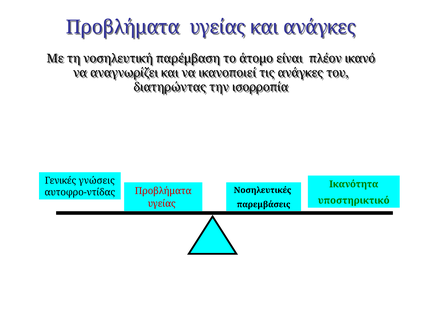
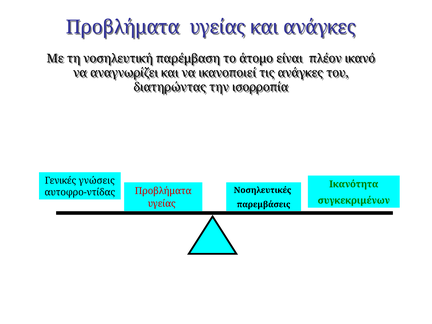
υποστηρικτικό: υποστηρικτικό -> συγκεκριμένων (354, 200)
